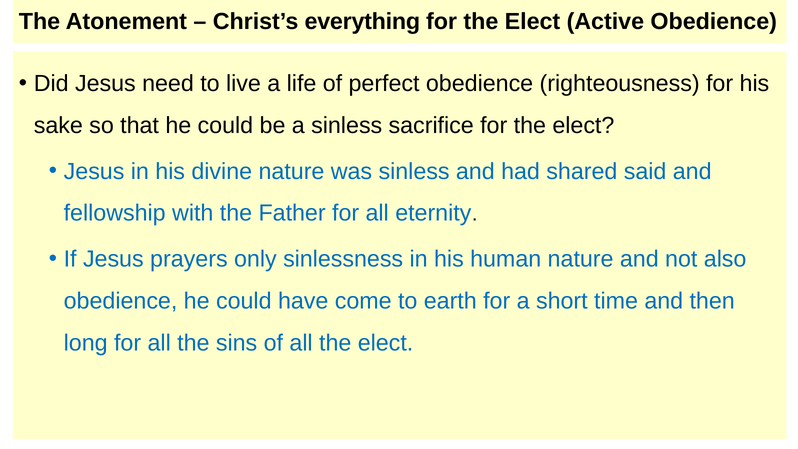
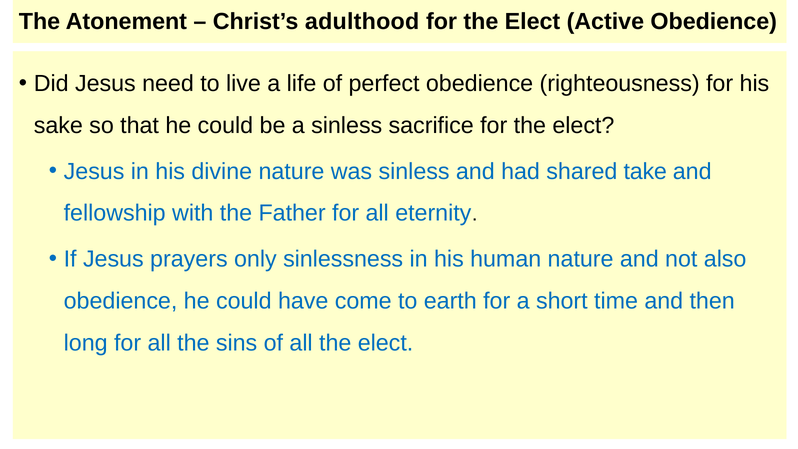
everything: everything -> adulthood (362, 21)
said: said -> take (645, 171)
